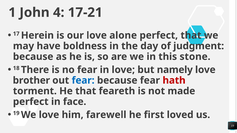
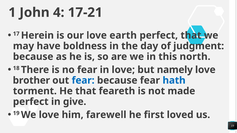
alone: alone -> earth (123, 35)
stone: stone -> north (195, 57)
hath colour: red -> blue (174, 81)
face: face -> give (75, 102)
